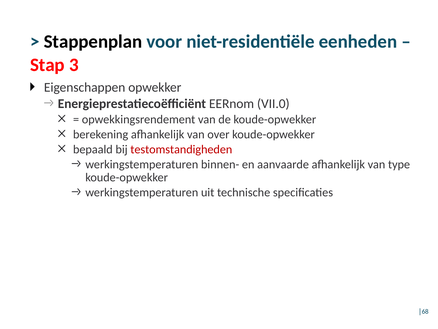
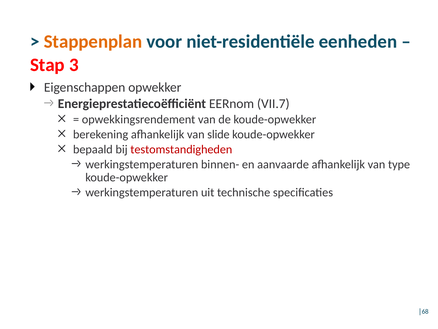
Stappenplan colour: black -> orange (93, 42)
VII.0: VII.0 -> VII.7 (273, 104)
over: over -> slide (218, 134)
